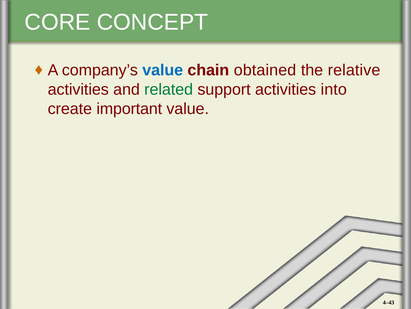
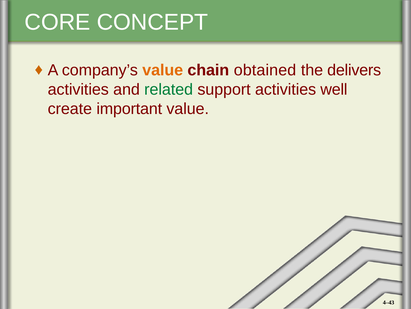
value colour: blue -> orange (163, 70)
relative: relative -> delivers (354, 70)
into: into -> well (334, 89)
